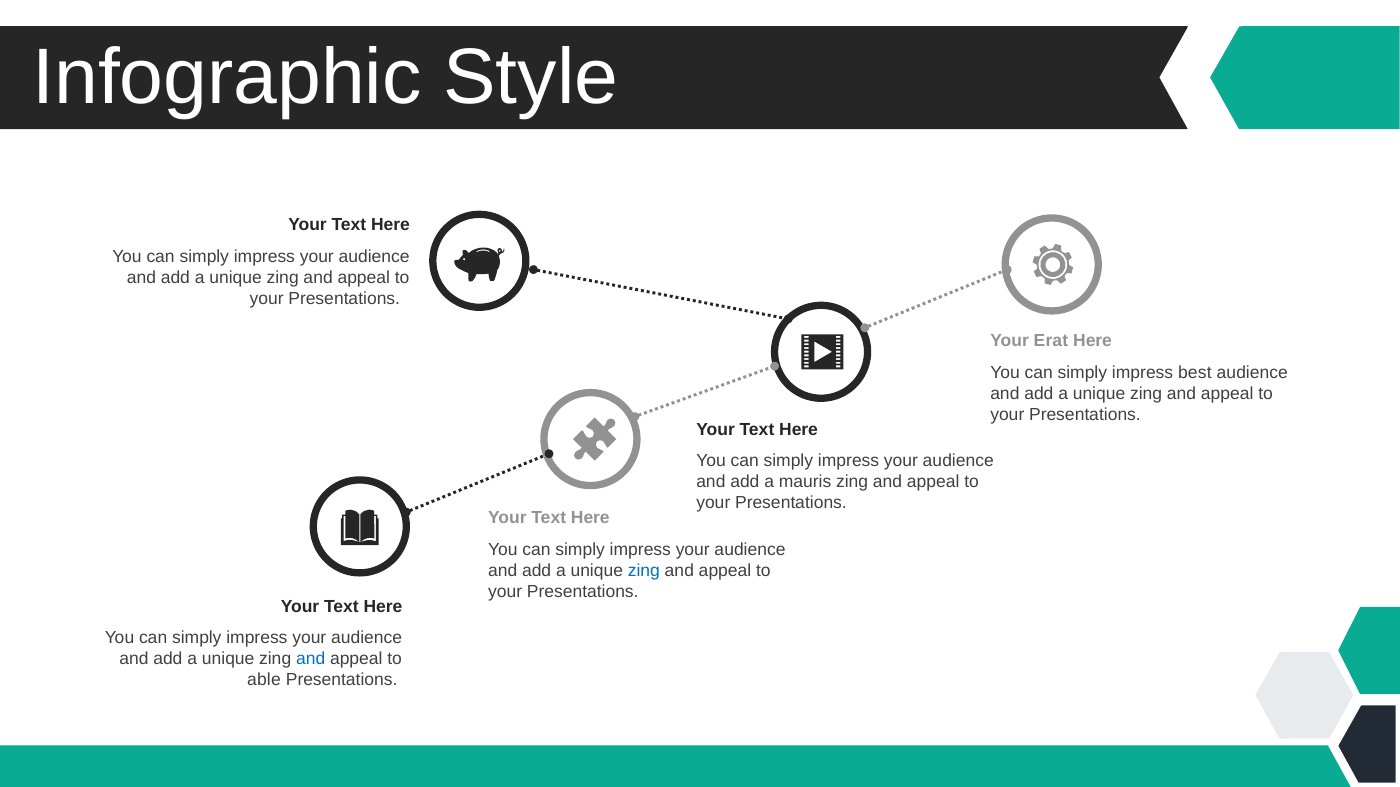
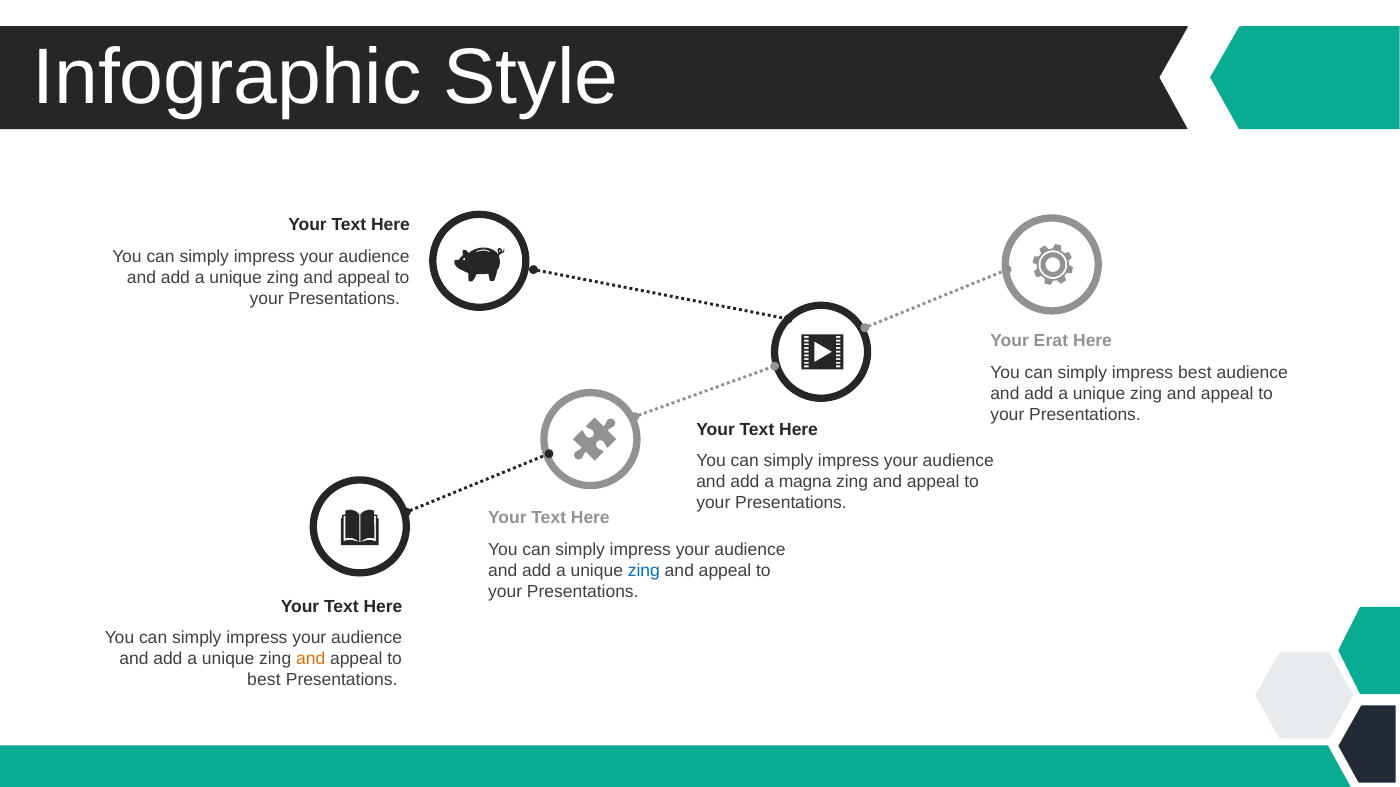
mauris: mauris -> magna (805, 482)
and colour: blue -> orange (311, 659)
able: able -> best (264, 680)
